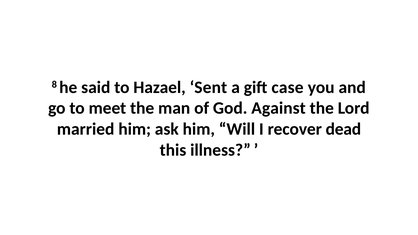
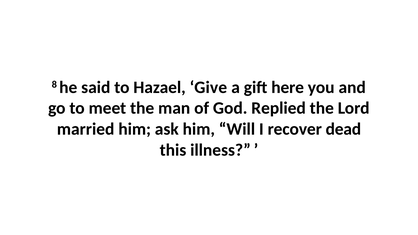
Sent: Sent -> Give (208, 87)
case: case -> here (288, 87)
Against: Against -> Replied (279, 108)
